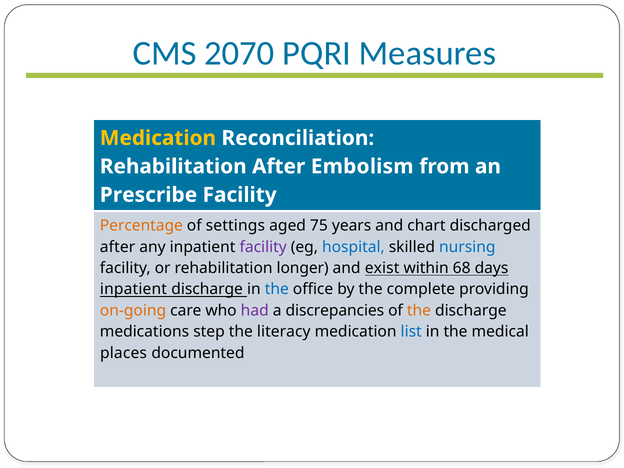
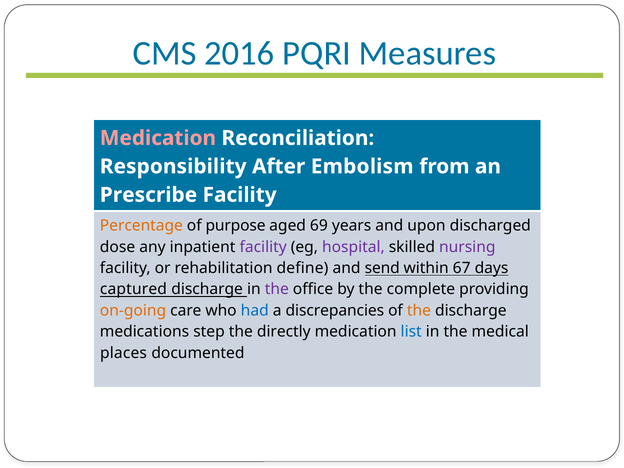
2070: 2070 -> 2016 (239, 53)
Medication colour: yellow -> pink (158, 138)
Rehabilitation: Rehabilitation -> Responsibility (173, 167)
settings: settings -> purpose (236, 226)
75: 75 -> 69 (319, 226)
chart: chart -> upon (426, 226)
after: after -> dose (118, 247)
hospital colour: blue -> purple (353, 247)
nursing colour: blue -> purple (467, 247)
longer: longer -> define (302, 268)
exist: exist -> send (382, 268)
68: 68 -> 67 (462, 268)
inpatient: inpatient -> captured (133, 289)
the colour: blue -> purple (277, 289)
had colour: purple -> blue (255, 311)
literacy: literacy -> directly (284, 332)
